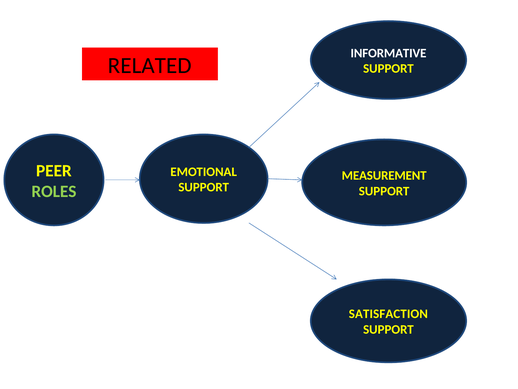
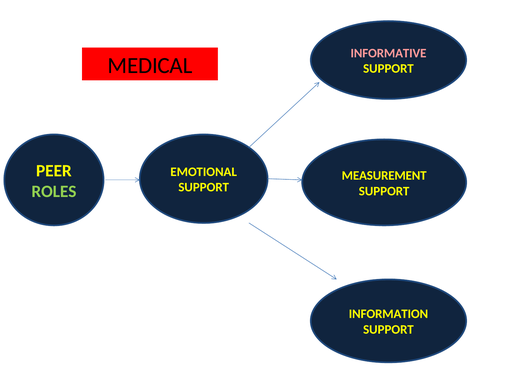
INFORMATIVE colour: white -> pink (388, 53)
RELATED: RELATED -> MEDICAL (150, 65)
SATISFACTION: SATISFACTION -> INFORMATION (388, 314)
